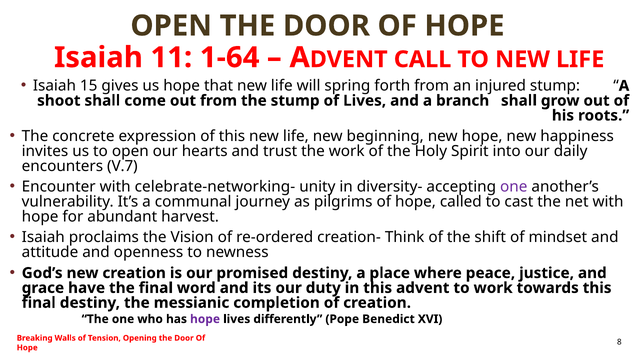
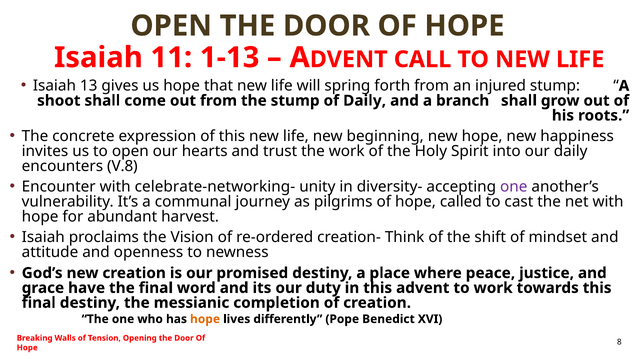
1-64: 1-64 -> 1-13 (230, 58)
15: 15 -> 13 (89, 86)
of Lives: Lives -> Daily (365, 101)
V.7: V.7 -> V.8 (122, 166)
hope colour: purple -> orange (205, 319)
